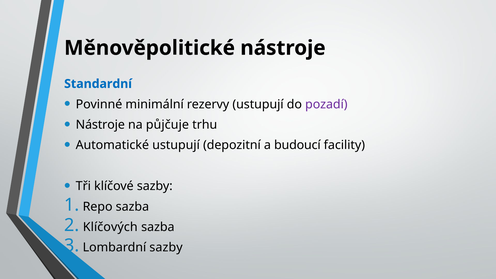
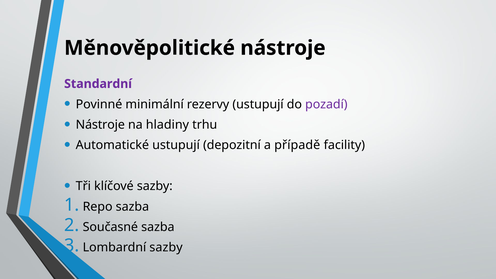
Standardní colour: blue -> purple (98, 84)
půjčuje: půjčuje -> hladiny (167, 125)
budoucí: budoucí -> případě (297, 145)
Klíčových: Klíčových -> Současné (110, 227)
